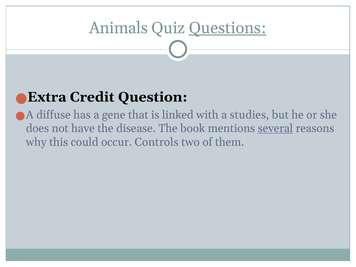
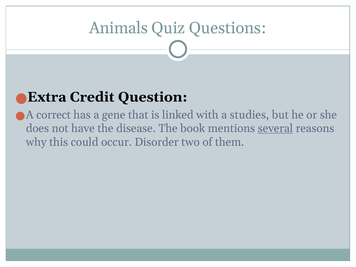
Questions underline: present -> none (227, 28)
diffuse: diffuse -> correct (54, 115)
Controls: Controls -> Disorder (157, 142)
